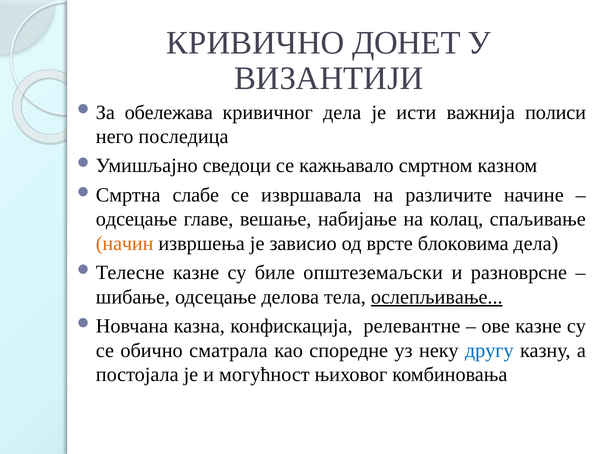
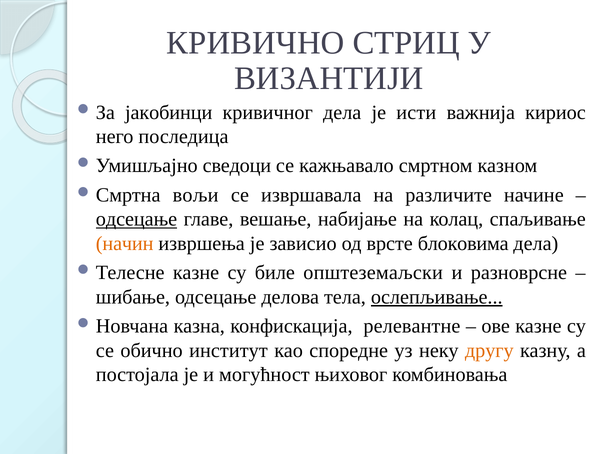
ДОНЕТ: ДОНЕТ -> СТРИЦ (406, 43)
обележава: обележава -> јакобинци (169, 112)
полиси: полиси -> кириос (556, 112)
слабе: слабе -> вољи (196, 195)
одсецање underline: none -> present (137, 220)
сматрала: сматрала -> институт (228, 351)
другу colour: blue -> orange (489, 351)
